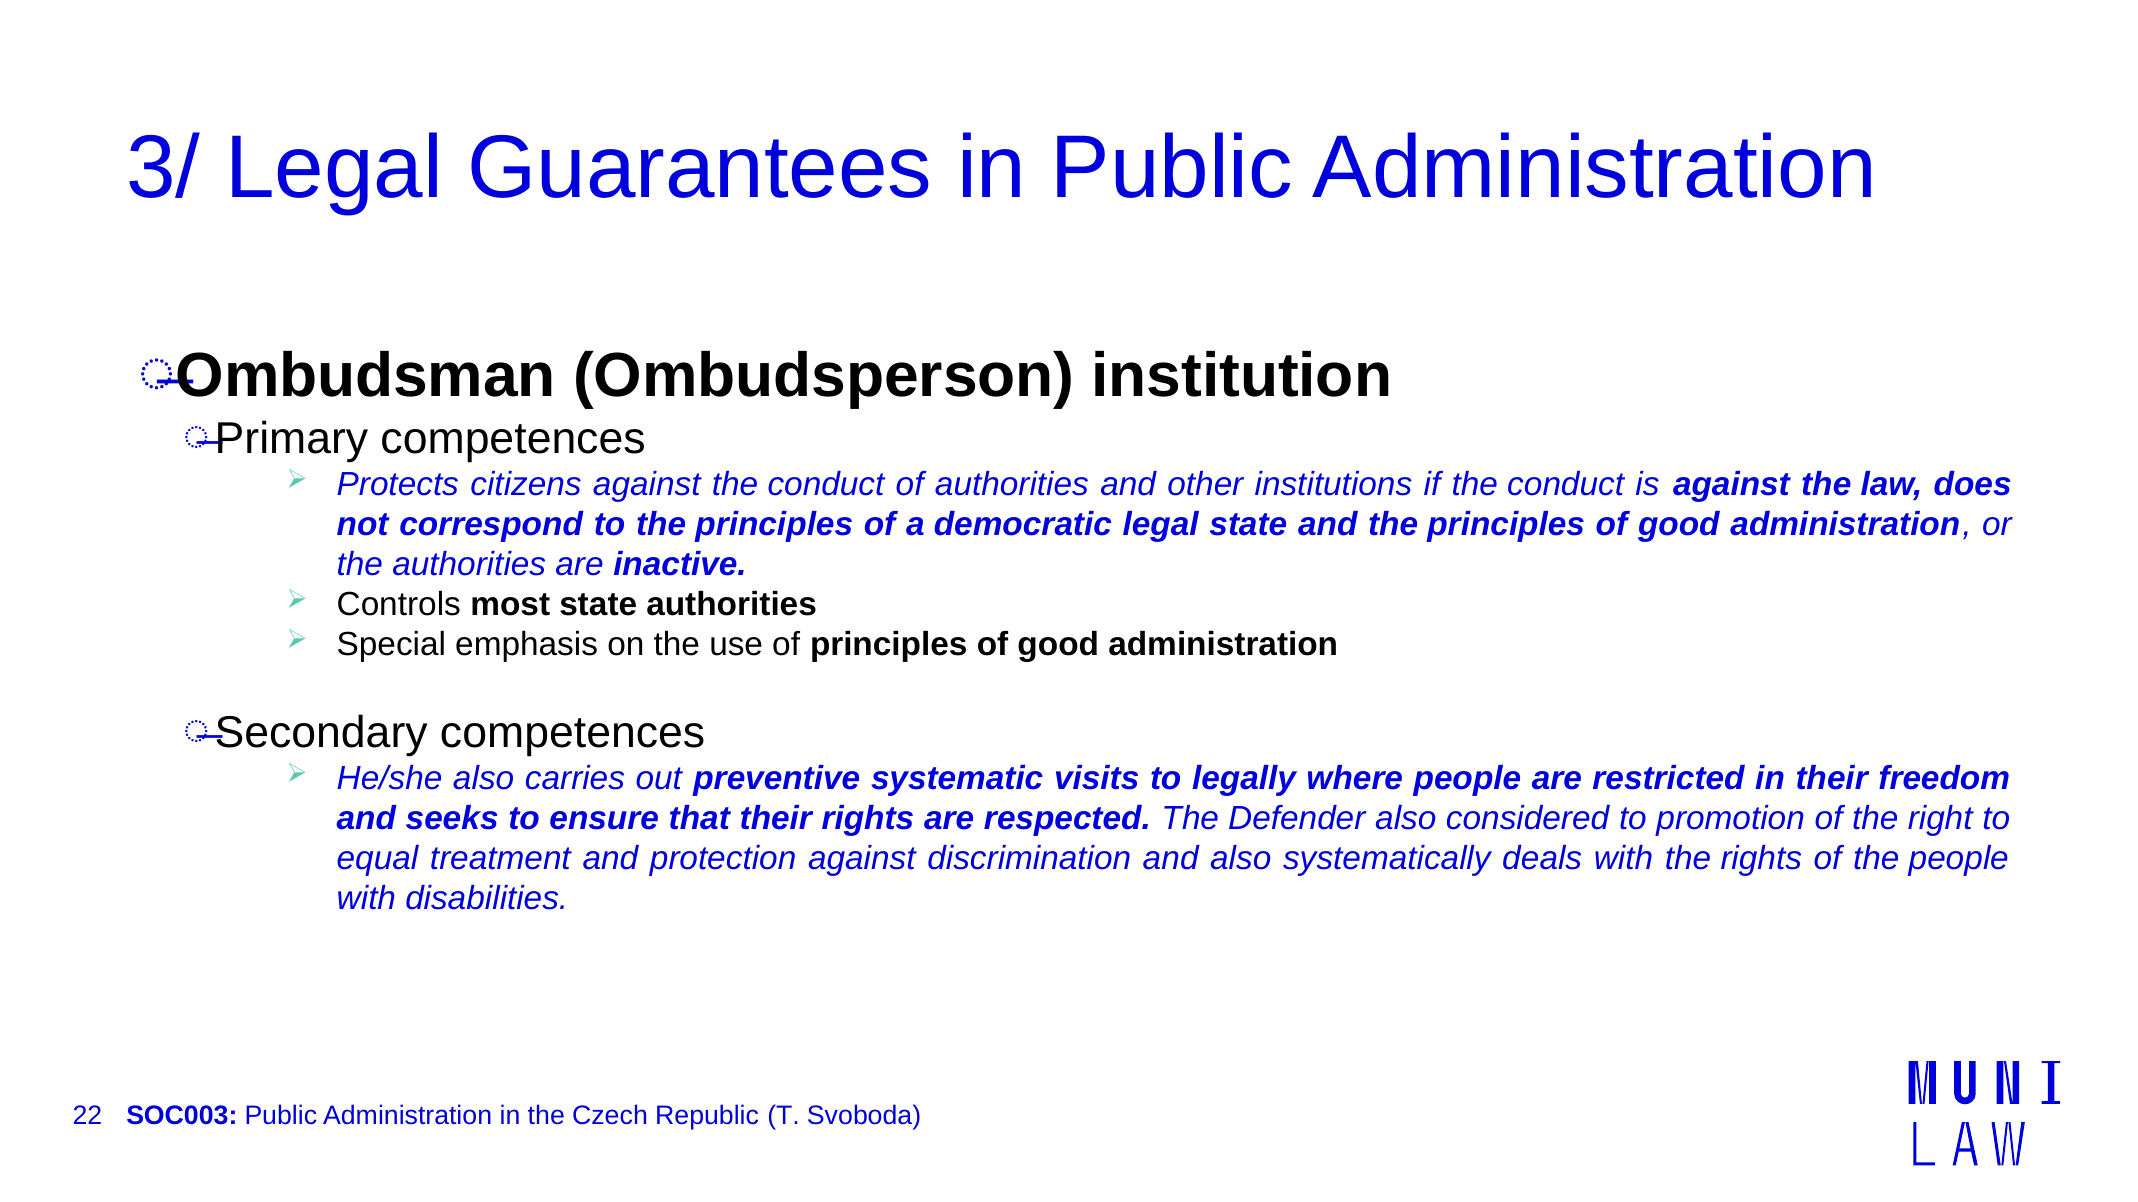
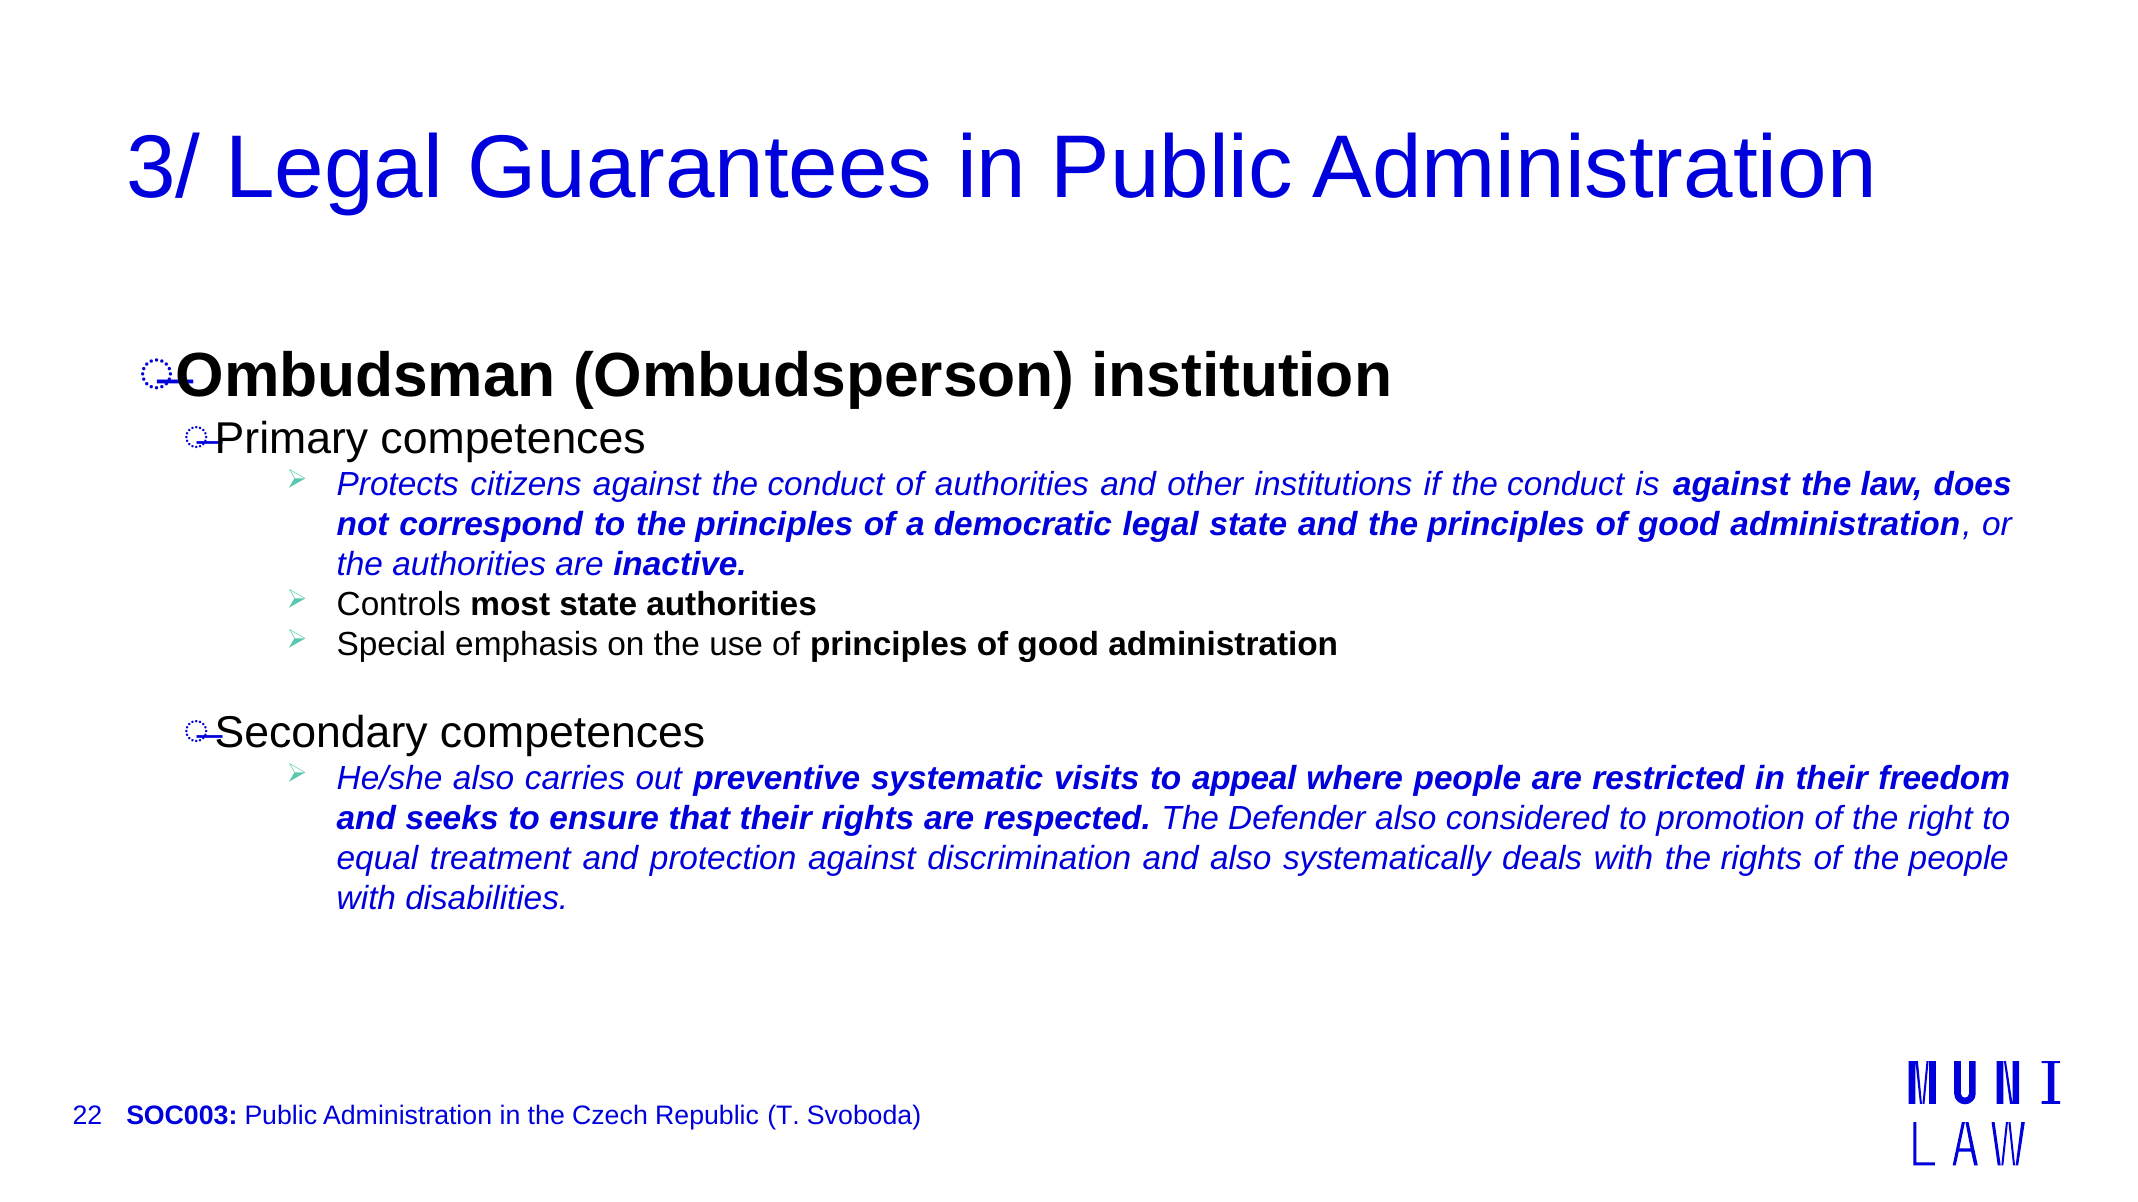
legally: legally -> appeal (1244, 779)
